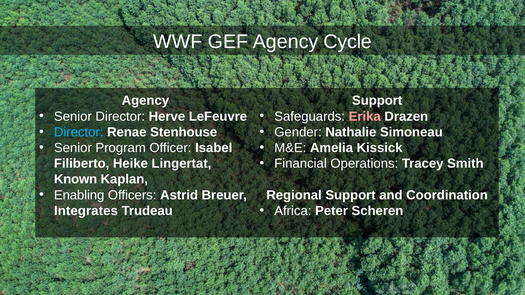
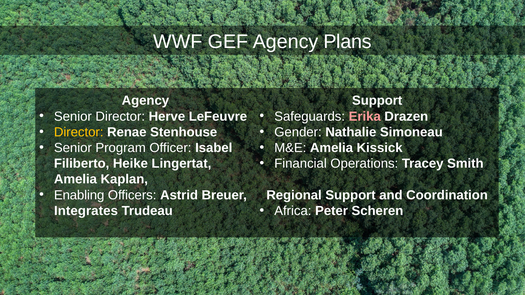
Cycle: Cycle -> Plans (348, 42)
Director colour: light blue -> yellow (79, 132)
Known: Known -> Amelia (75, 179)
